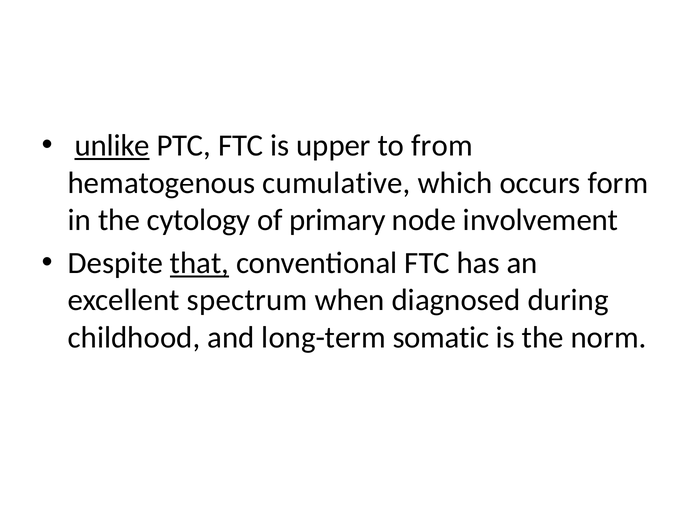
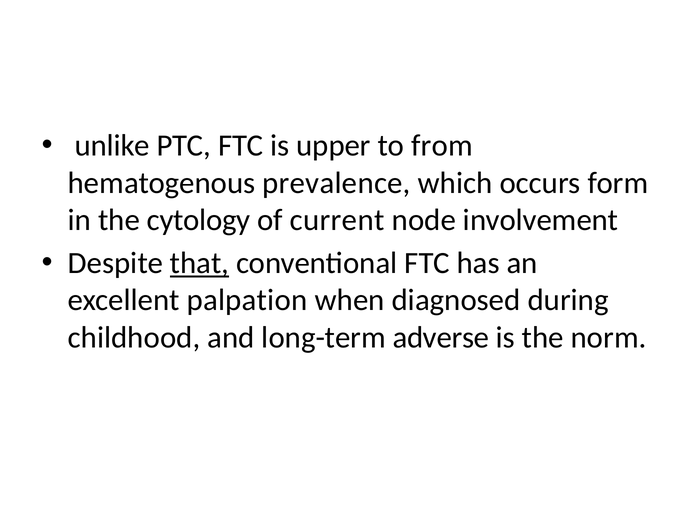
unlike underline: present -> none (112, 146)
cumulative: cumulative -> prevalence (336, 183)
primary: primary -> current (337, 220)
spectrum: spectrum -> palpation (247, 300)
somatic: somatic -> adverse (441, 338)
